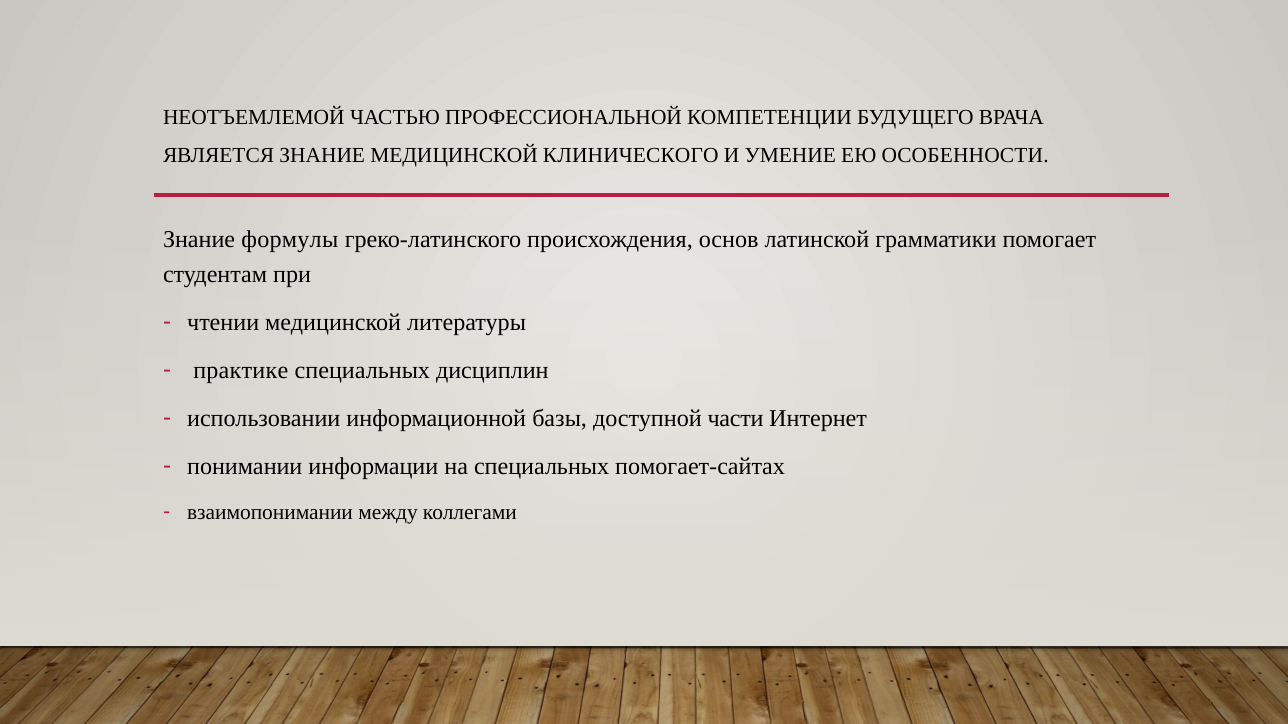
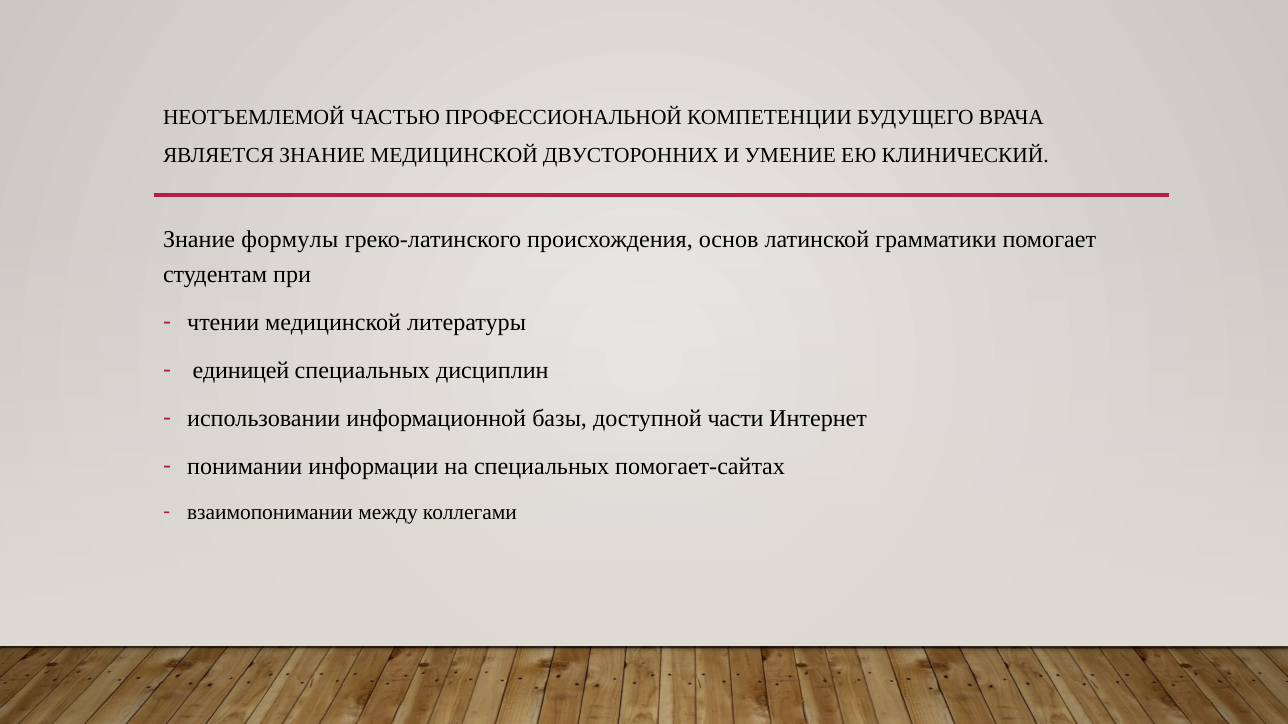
КЛИНИЧЕСКОГО: КЛИНИЧЕСКОГО -> ДВУСТОРОННИХ (631, 156)
ОСОБЕННОСТИ: ОСОБЕННОСТИ -> КЛИНИЧЕСКИЙ (965, 156)
практике: практике -> единицей (241, 371)
